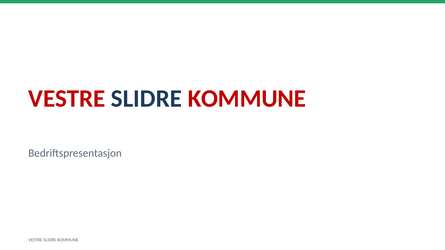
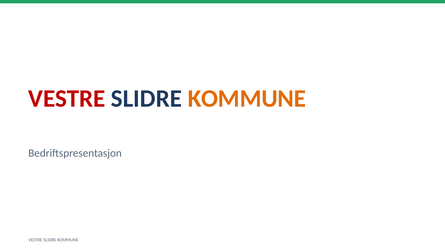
KOMMUNE colour: red -> orange (247, 99)
